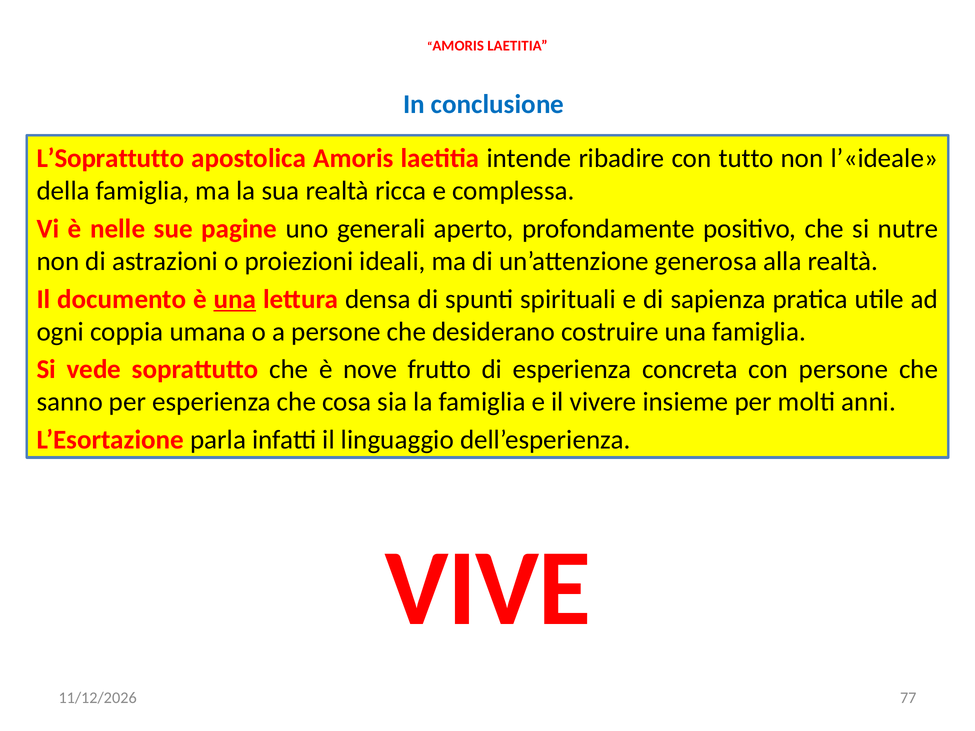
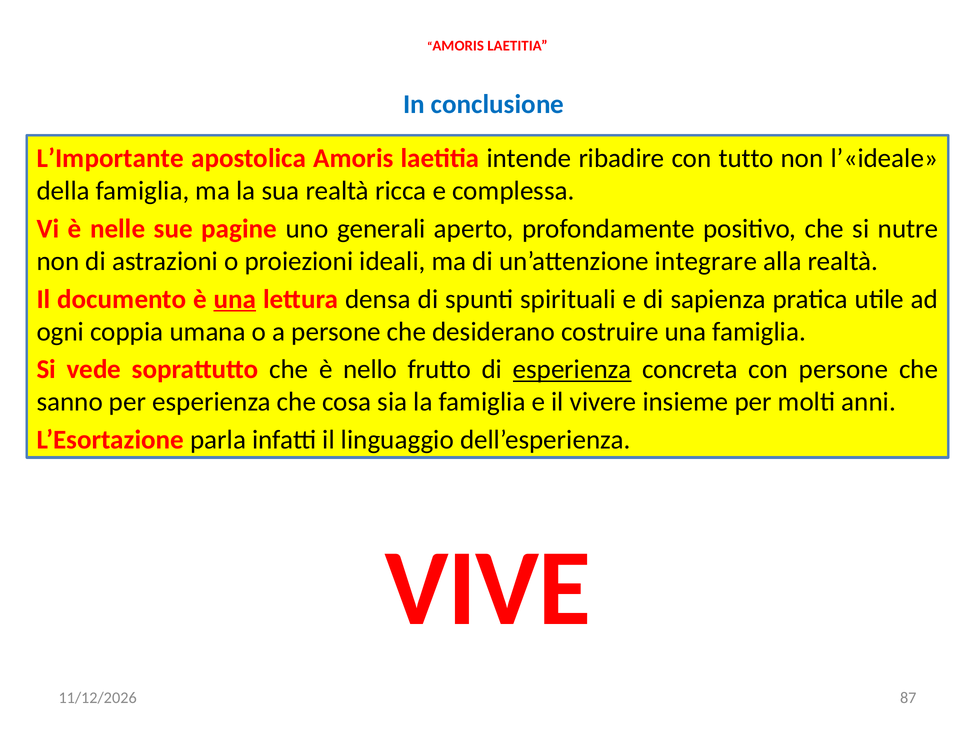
L’Soprattutto: L’Soprattutto -> L’Importante (110, 158)
generosa: generosa -> integrare (706, 261)
nove: nove -> nello (370, 370)
esperienza underline: none -> present (572, 370)
77: 77 -> 87 (908, 698)
